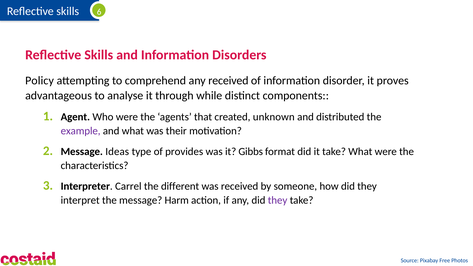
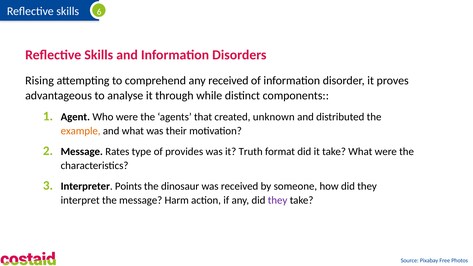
Policy: Policy -> Rising (40, 81)
example colour: purple -> orange (81, 131)
Ideas: Ideas -> Rates (117, 152)
Gibbs: Gibbs -> Truth (251, 152)
Carrel: Carrel -> Points (128, 186)
different: different -> dinosaur (180, 186)
